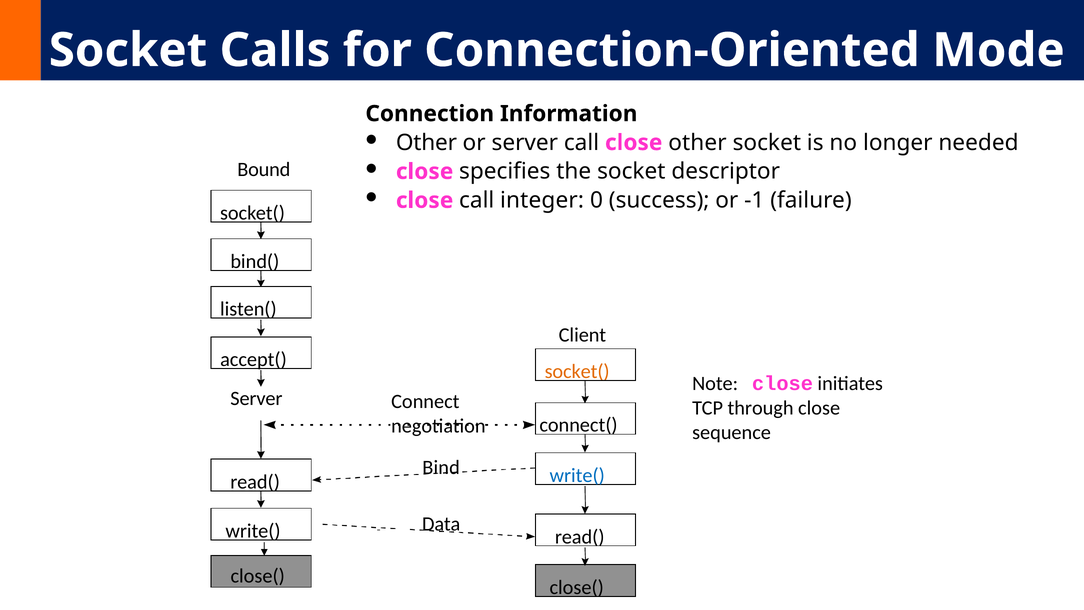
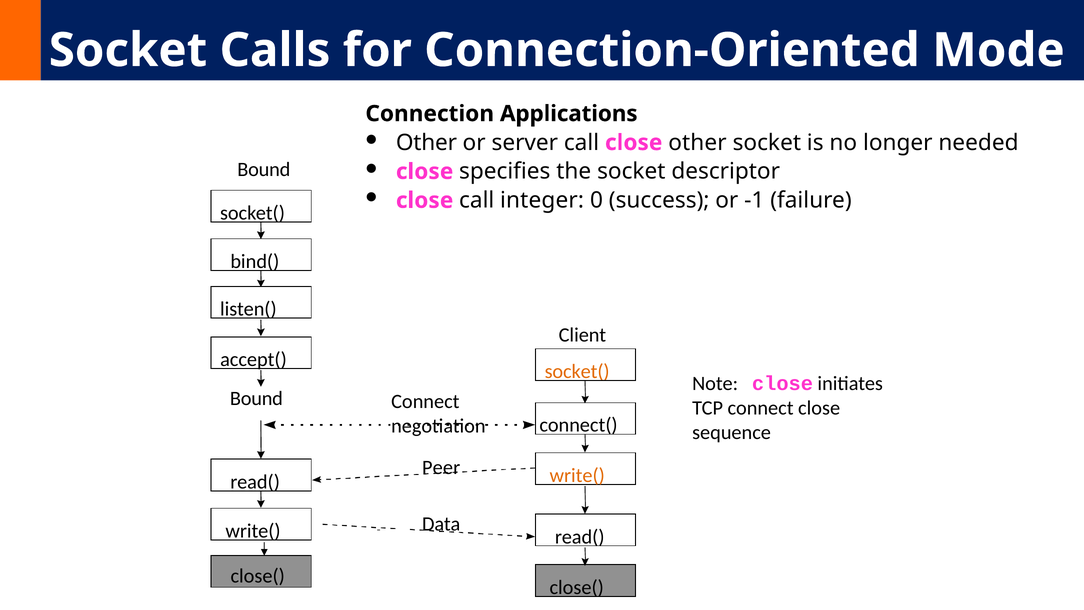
Information: Information -> Applications (569, 114)
Server: Server -> Bound (256, 398)
TCP through: through -> connect (761, 408)
Bind: Bind -> Peer (441, 467)
write( colour: blue -> orange (577, 475)
